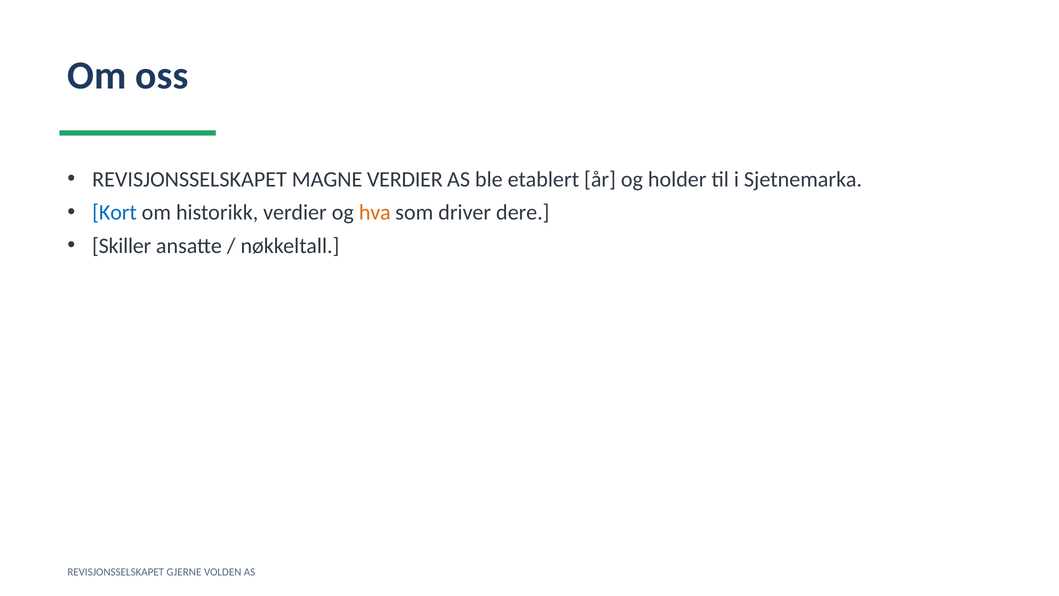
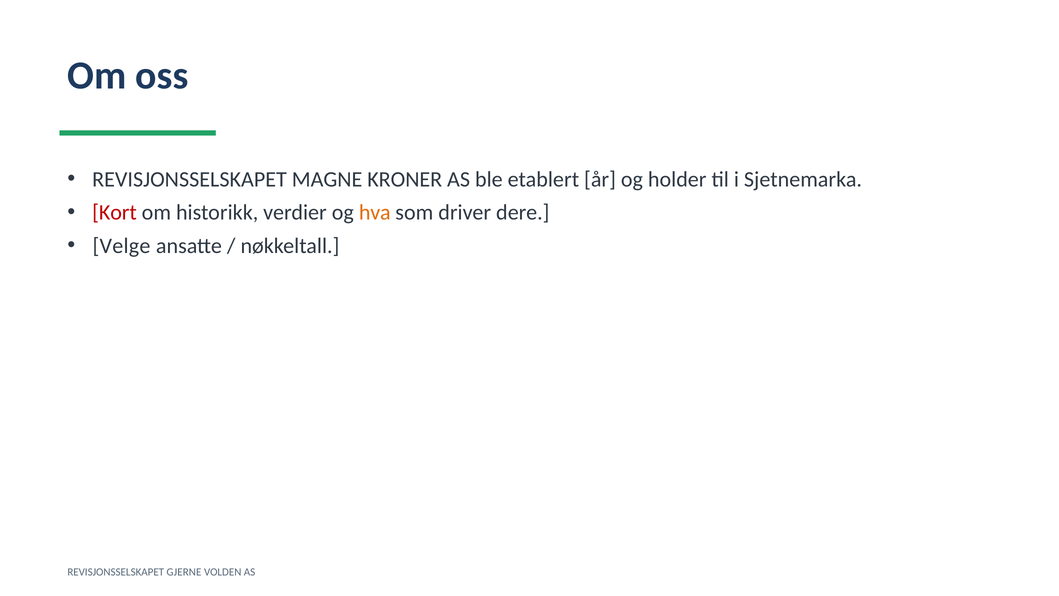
MAGNE VERDIER: VERDIER -> KRONER (405, 179)
Kort colour: blue -> red (115, 212)
Skiller: Skiller -> Velge (121, 246)
